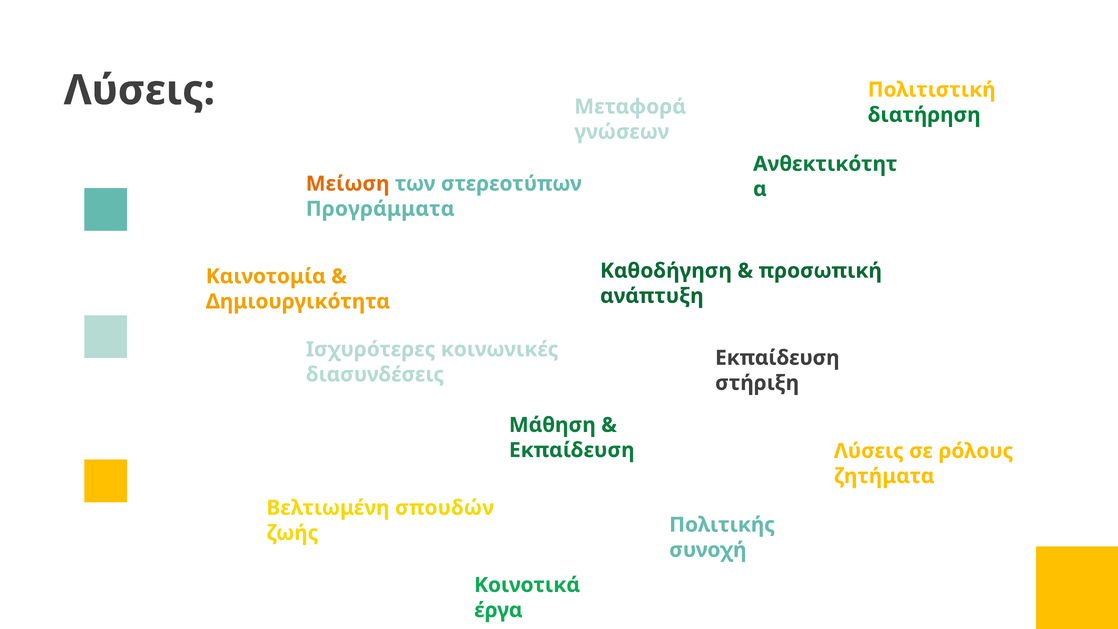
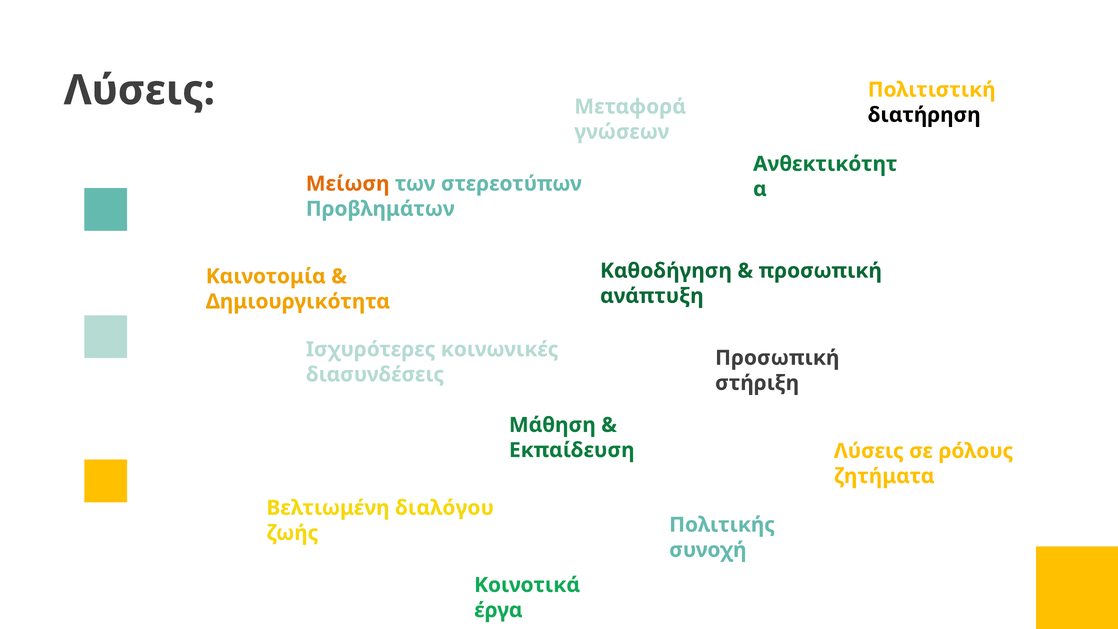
διατήρηση colour: green -> black (924, 115)
Προγράμματα: Προγράμματα -> Προβλημάτων (380, 209)
Εκπαίδευση: Εκπαίδευση -> Προσωπική (777, 358)
σπουδών: σπουδών -> διαλόγου (445, 508)
